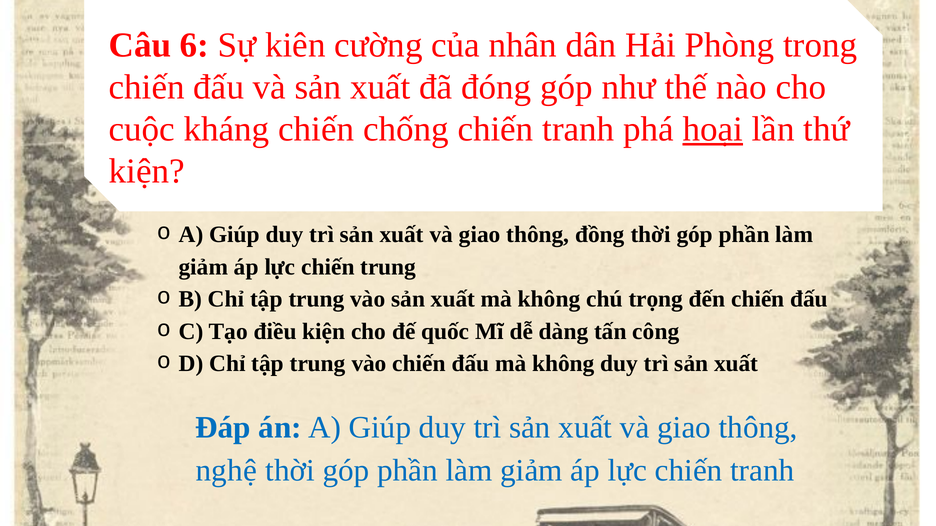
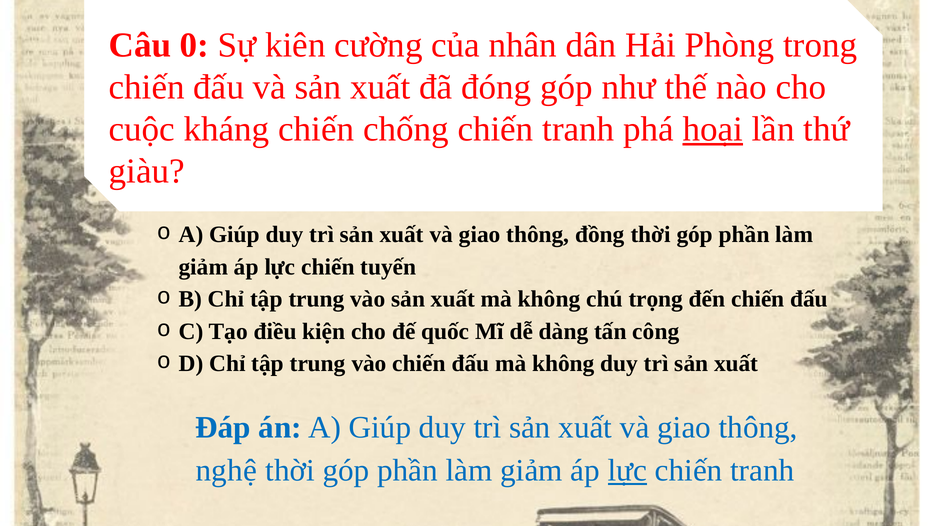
6: 6 -> 0 (195, 45)
kiện: kiện -> giàu (147, 171)
chiến trung: trung -> tuyến (388, 267)
lực underline: none -> present (627, 471)
